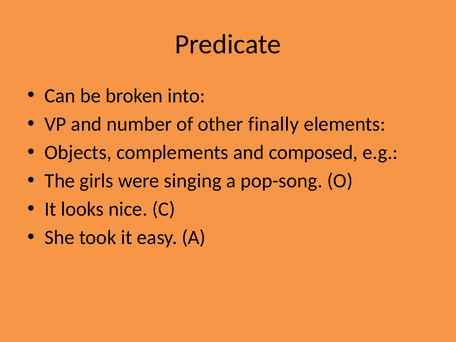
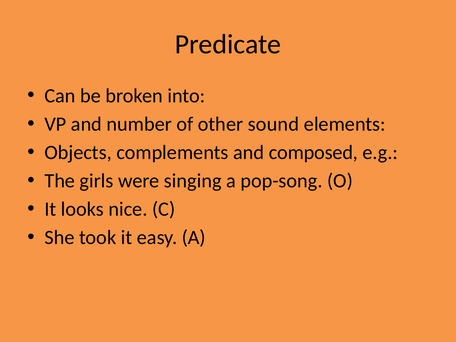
finally: finally -> sound (273, 124)
